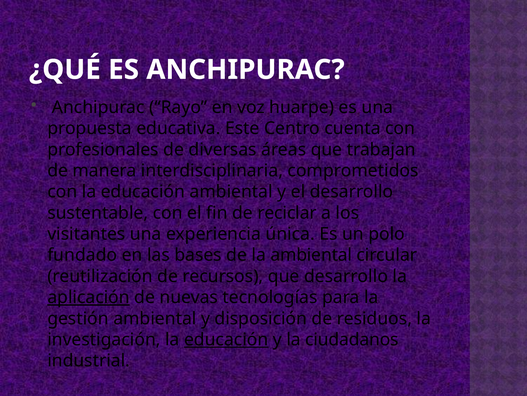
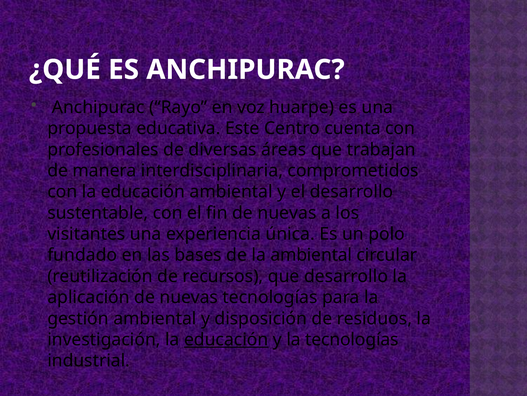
fin de reciclar: reciclar -> nuevas (287, 213)
aplicación underline: present -> none (89, 297)
la ciudadanos: ciudadanos -> tecnologías (352, 339)
